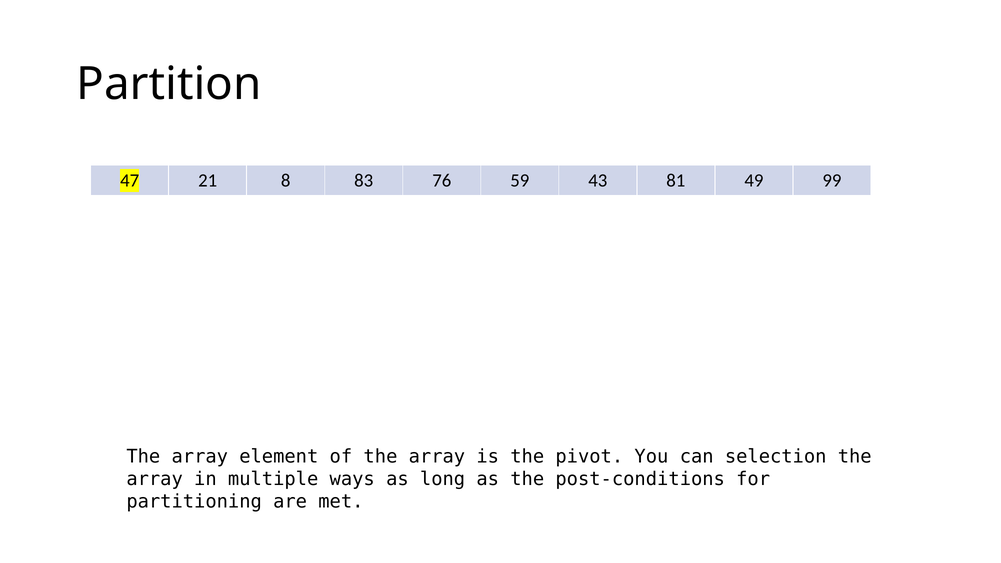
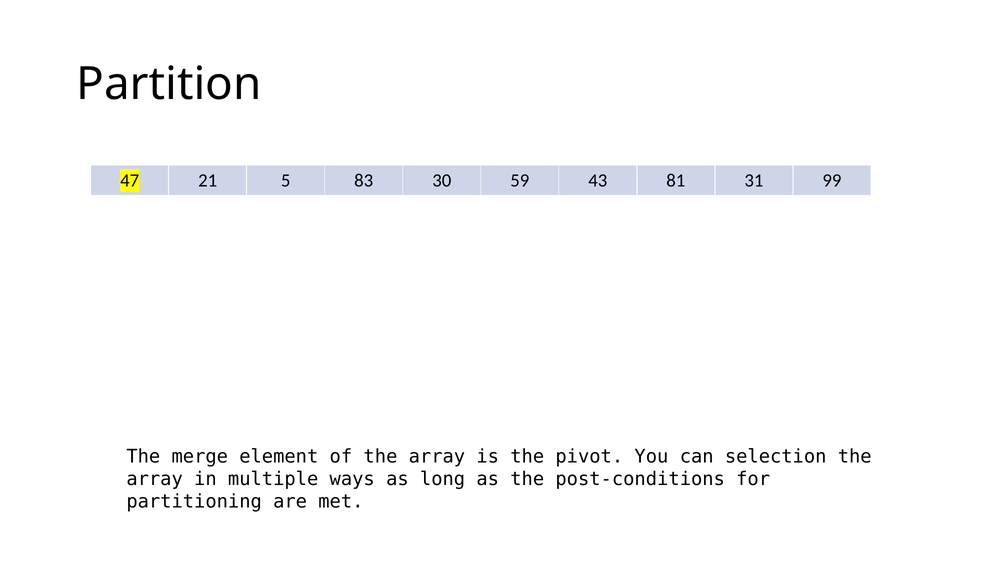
8: 8 -> 5 (286, 181)
76: 76 -> 30 (442, 181)
49: 49 -> 31 (754, 181)
array: array -> merge (200, 457)
